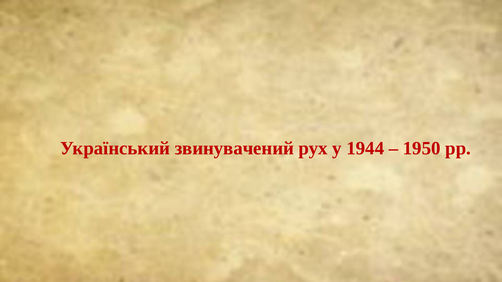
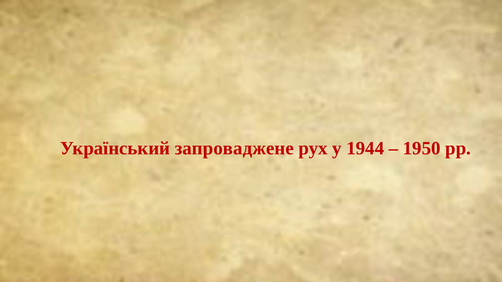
звинувачений: звинувачений -> запроваджене (234, 149)
